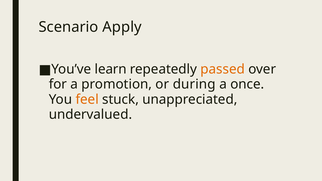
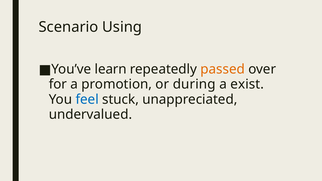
Apply: Apply -> Using (122, 27)
once: once -> exist (247, 84)
feel colour: orange -> blue (87, 99)
